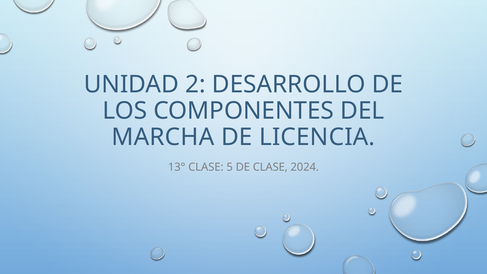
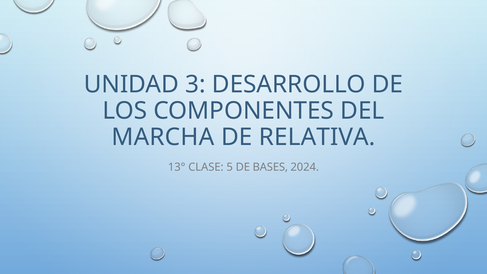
2: 2 -> 3 (195, 84)
LICENCIA: LICENCIA -> RELATIVA (317, 137)
DE CLASE: CLASE -> BASES (270, 167)
